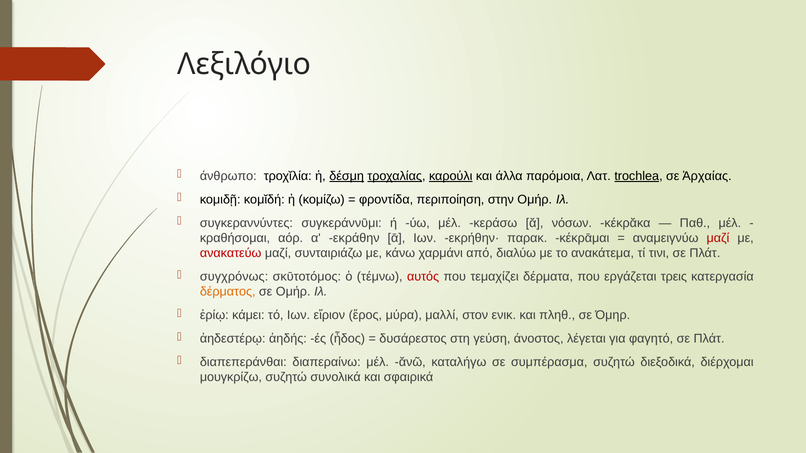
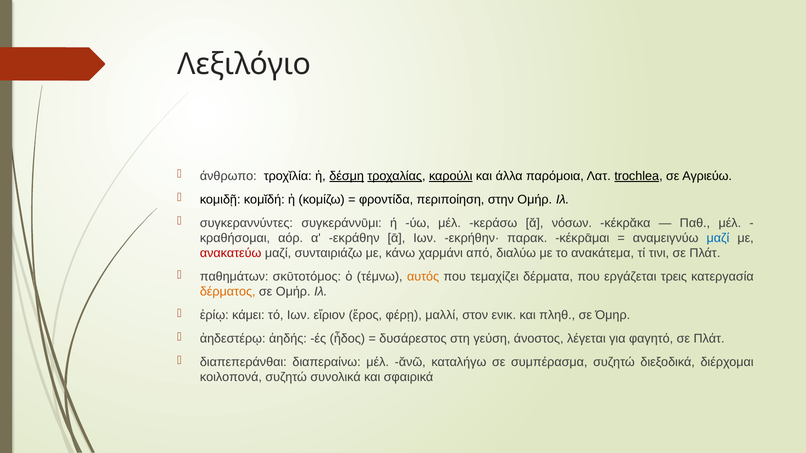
Ἀρχαίας: Ἀρχαίας -> Αγριεύω (707, 176)
μαζί colour: red -> blue (718, 238)
συγχρόνως: συγχρόνως -> παθημάτων (234, 277)
αυτός colour: red -> orange (423, 277)
μύρα: μύρα -> φέρῃ (404, 315)
μουγκρίζω: μουγκρίζω -> κοιλοπονά (231, 378)
